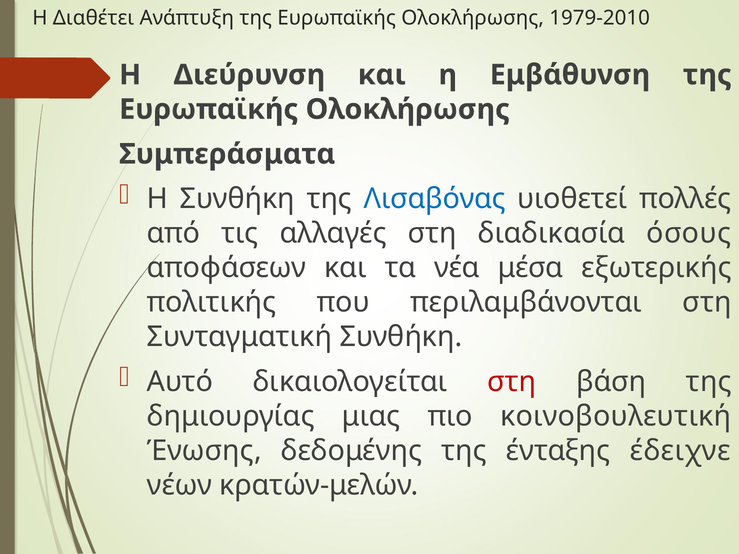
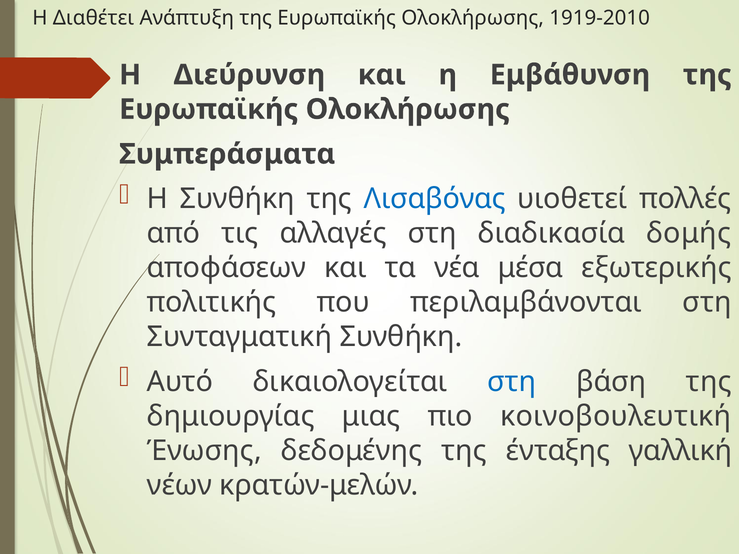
1979-2010: 1979-2010 -> 1919-2010 (600, 18)
όσους: όσους -> δομής (689, 233)
στη colour: red -> blue (512, 382)
έδειχνε: έδειχνε -> γαλλική (681, 451)
